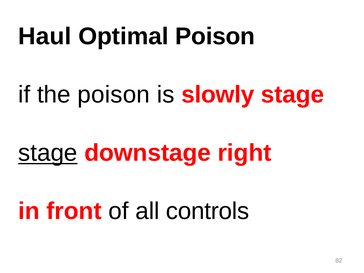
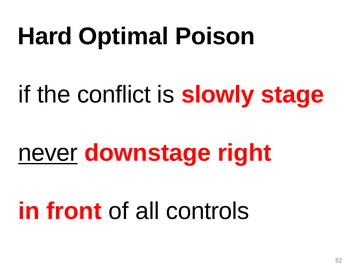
Haul: Haul -> Hard (45, 36)
the poison: poison -> conflict (114, 95)
stage: stage -> never (48, 153)
